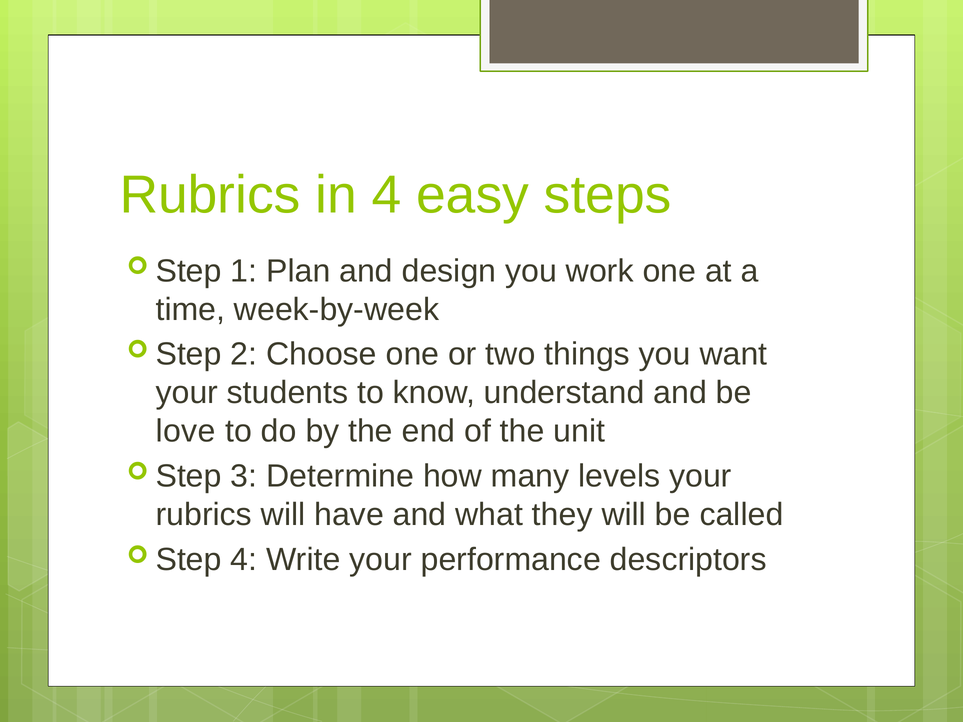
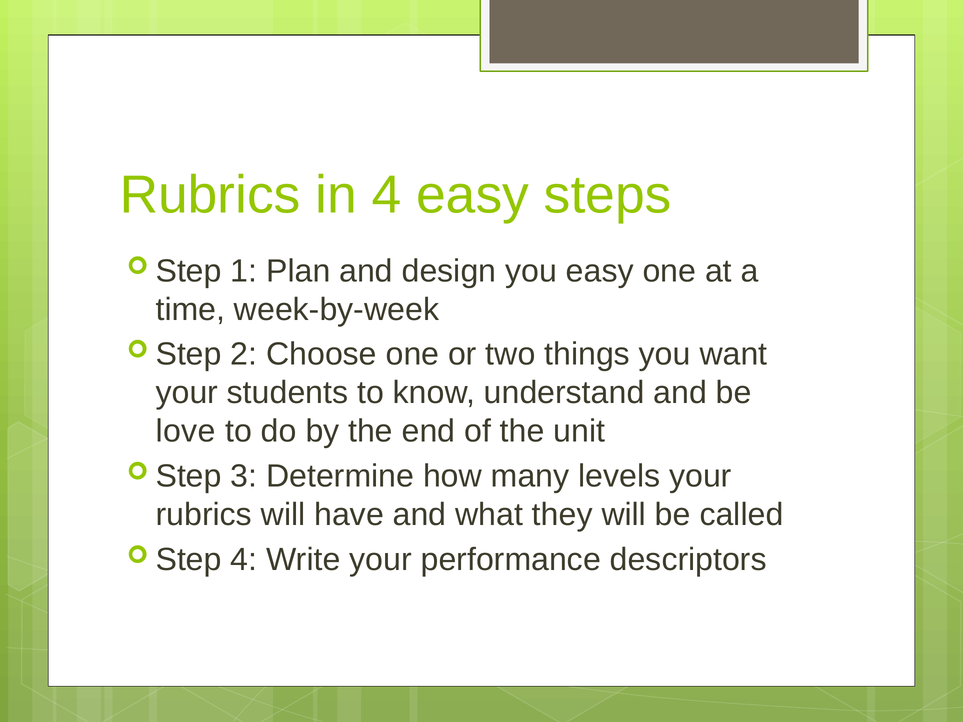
you work: work -> easy (600, 271)
